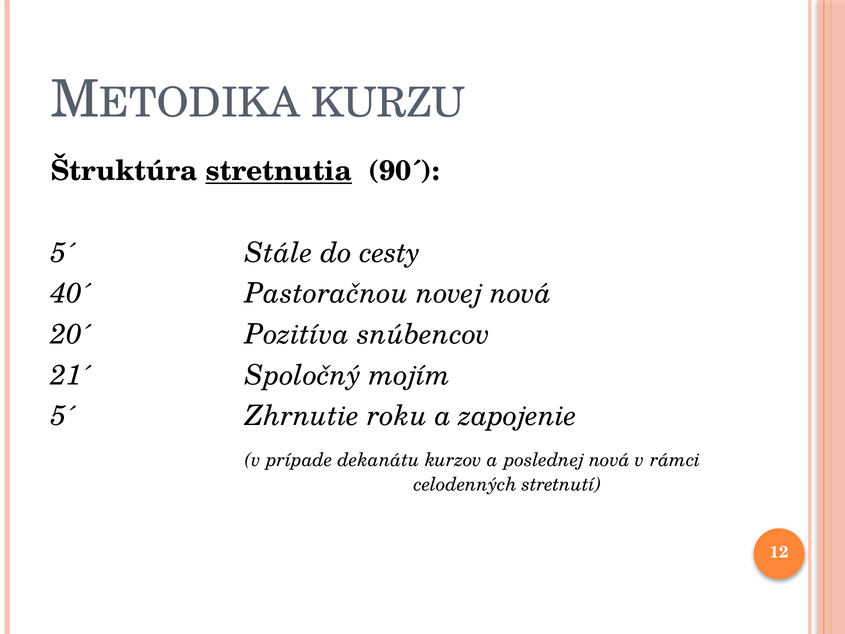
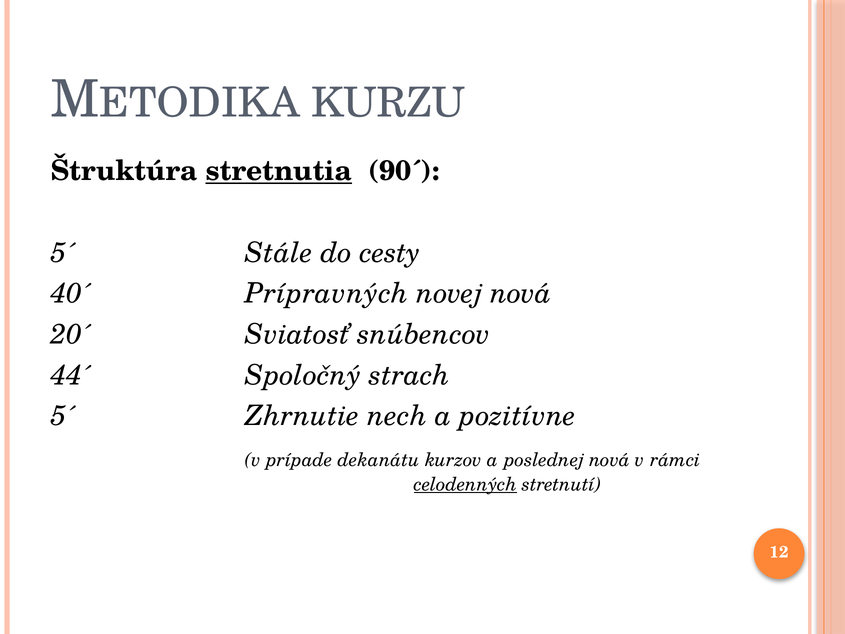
Pastoračnou: Pastoračnou -> Prípravných (327, 293)
Pozitíva: Pozitíva -> Sviatosť (297, 334)
21´: 21´ -> 44´ (71, 375)
mojím: mojím -> strach (410, 375)
roku: roku -> nech (397, 416)
zapojenie: zapojenie -> pozitívne (518, 416)
celodenných underline: none -> present (465, 484)
